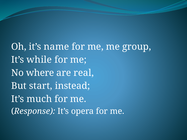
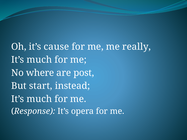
name: name -> cause (56, 47)
group: group -> really (137, 47)
while: while -> much (39, 60)
real: real -> post (84, 73)
